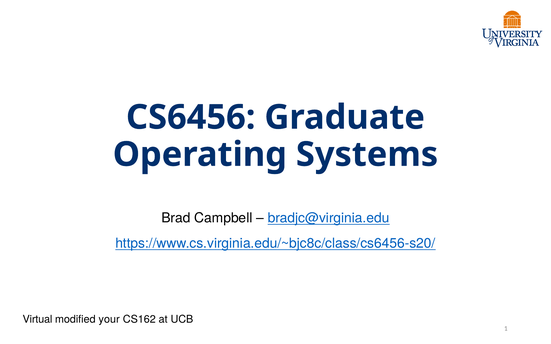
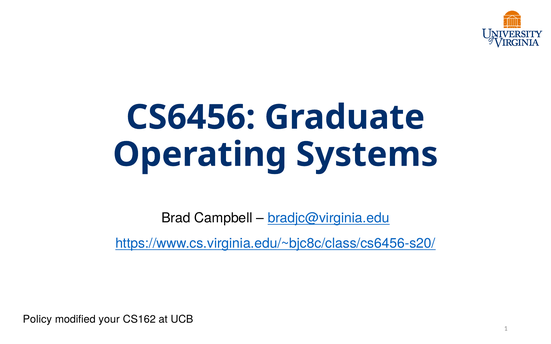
Virtual: Virtual -> Policy (37, 320)
